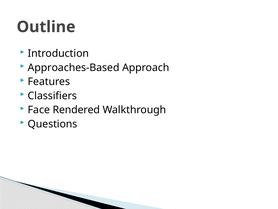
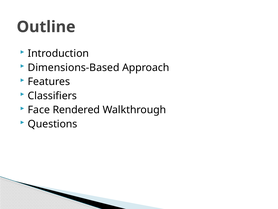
Approaches-Based: Approaches-Based -> Dimensions-Based (74, 67)
